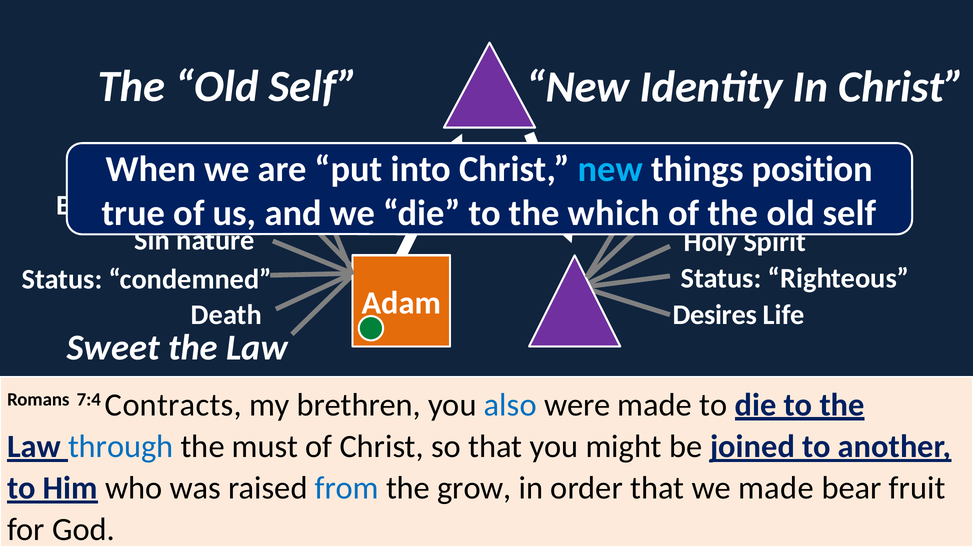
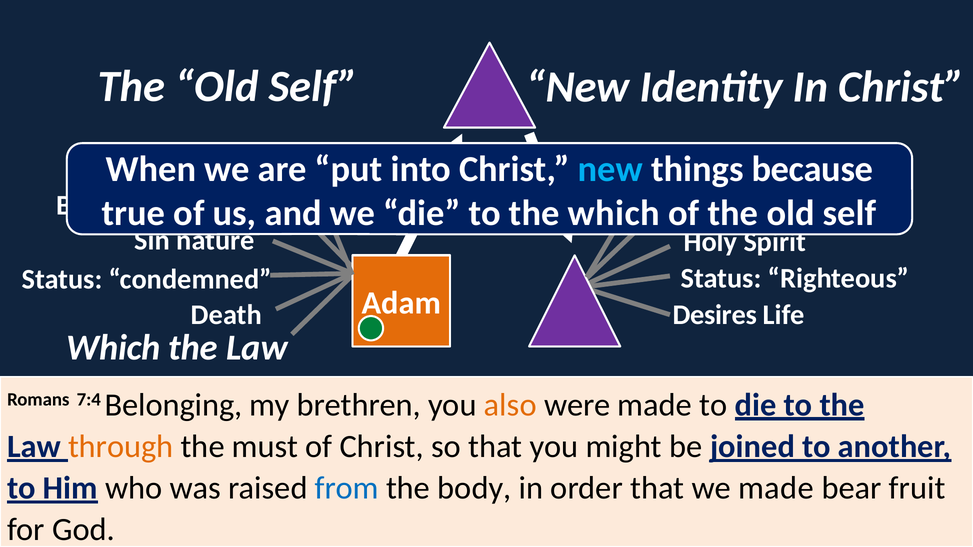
position: position -> because (812, 169)
Sweet: Sweet -> Which (113, 348)
7:4 Contracts: Contracts -> Belonging (174, 405)
also colour: blue -> orange (510, 405)
through colour: blue -> orange (121, 447)
grow: grow -> body (474, 488)
